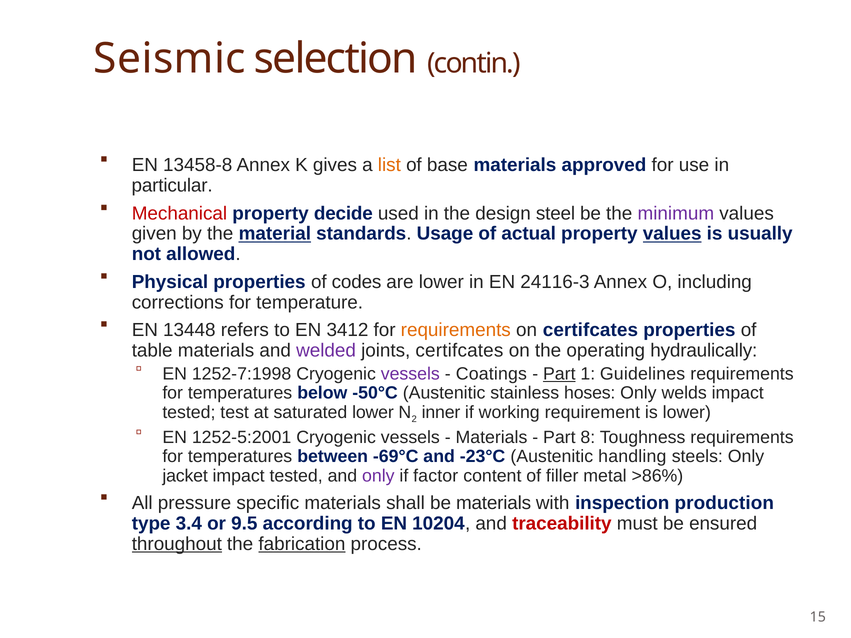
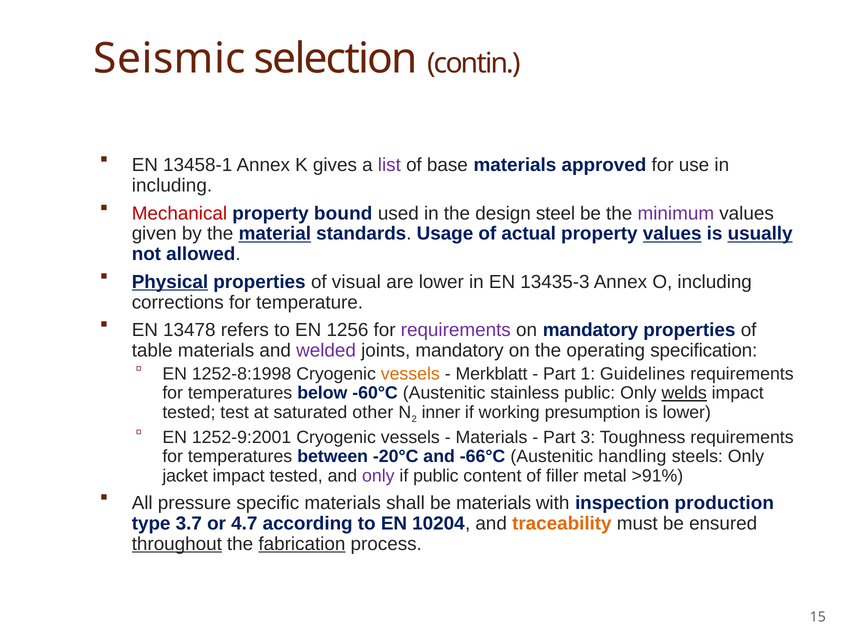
13458-8: 13458-8 -> 13458-1 (198, 165)
list colour: orange -> purple (389, 165)
particular: particular -> including (172, 186)
decide: decide -> bound (343, 213)
usually underline: none -> present (760, 234)
Physical underline: none -> present (170, 282)
codes: codes -> visual (356, 282)
24116-3: 24116-3 -> 13435-3 (555, 282)
13448: 13448 -> 13478 (189, 330)
3412: 3412 -> 1256 (347, 330)
requirements colour: orange -> purple (456, 330)
on certifcates: certifcates -> mandatory (591, 330)
joints certifcates: certifcates -> mandatory (460, 351)
hydraulically: hydraulically -> specification (704, 351)
1252-7:1998: 1252-7:1998 -> 1252-8:1998 (242, 374)
vessels colour: purple -> orange (410, 374)
Coatings: Coatings -> Merkblatt (492, 374)
Part underline: present -> none (559, 374)
-50°C: -50°C -> -60°C (375, 393)
stainless hoses: hoses -> public (590, 393)
welds underline: none -> present (684, 393)
saturated lower: lower -> other (373, 412)
requirement: requirement -> presumption (593, 412)
1252-5:2001: 1252-5:2001 -> 1252-9:2001 (242, 438)
8: 8 -> 3 (588, 438)
-69°C: -69°C -> -20°C (396, 457)
-23°C: -23°C -> -66°C (483, 457)
if factor: factor -> public (436, 476)
>86%: >86% -> >91% (657, 476)
3.4: 3.4 -> 3.7 (189, 524)
9.5: 9.5 -> 4.7 (244, 524)
traceability colour: red -> orange (562, 524)
